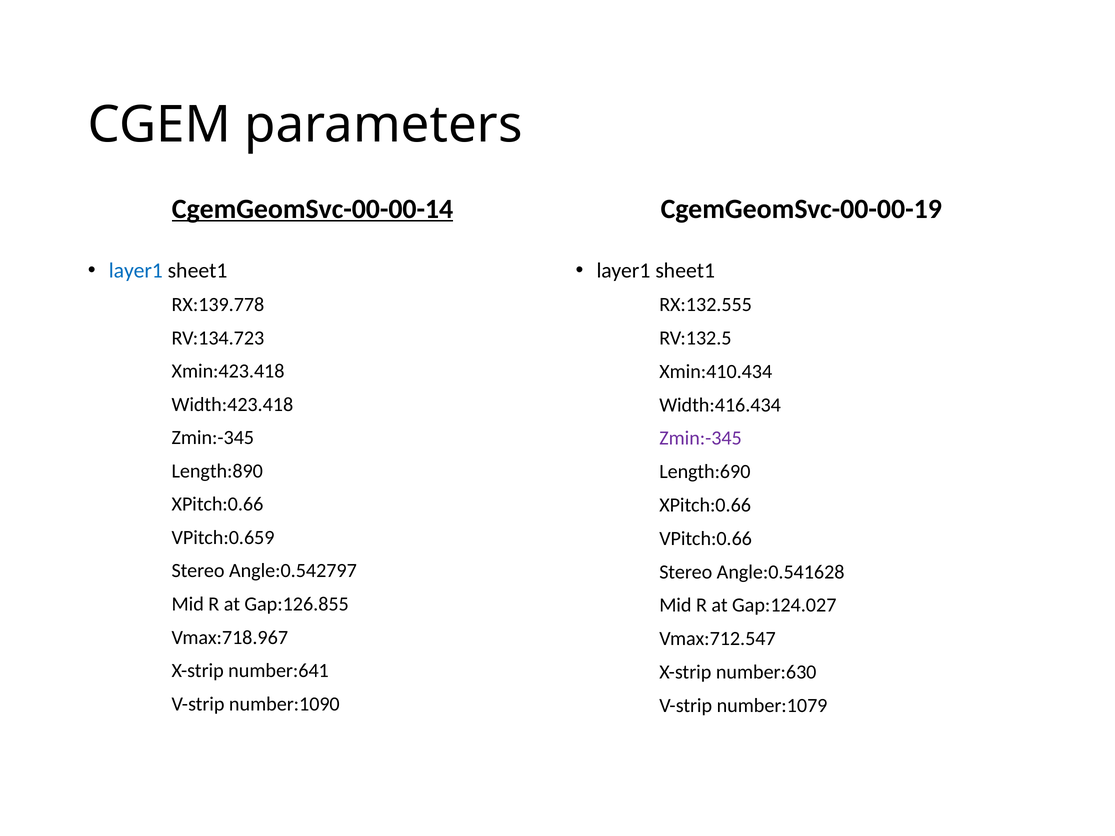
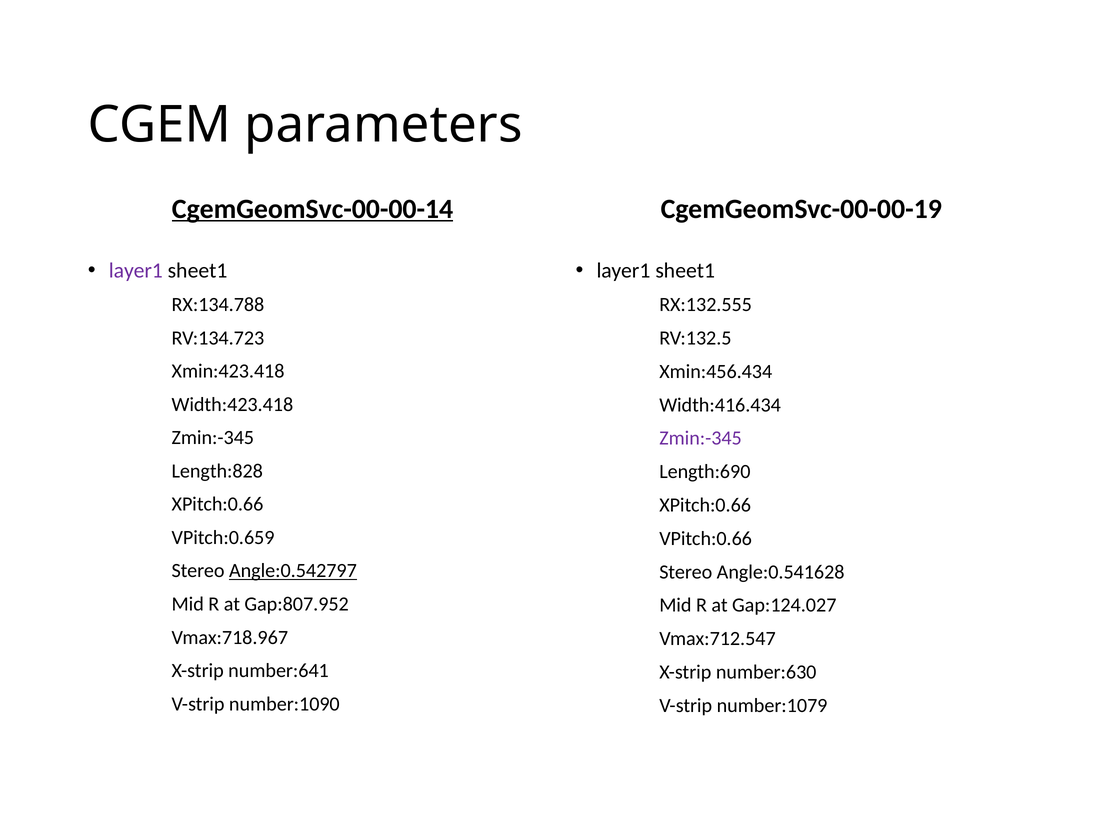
layer1 colour: blue -> purple (136, 271)
RX:139.778: RX:139.778 -> RX:134.788 (218, 305)
Xmin:410.434: Xmin:410.434 -> Xmin:456.434 (716, 372)
Length:890: Length:890 -> Length:828 (217, 471)
Angle:0.542797 underline: none -> present (293, 571)
Gap:126.855: Gap:126.855 -> Gap:807.952 (297, 604)
